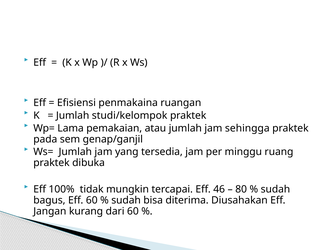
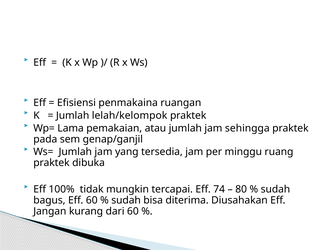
studi/kelompok: studi/kelompok -> lelah/kelompok (130, 116)
46: 46 -> 74 (219, 190)
